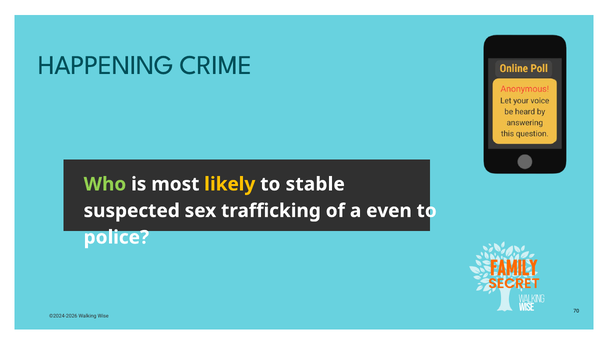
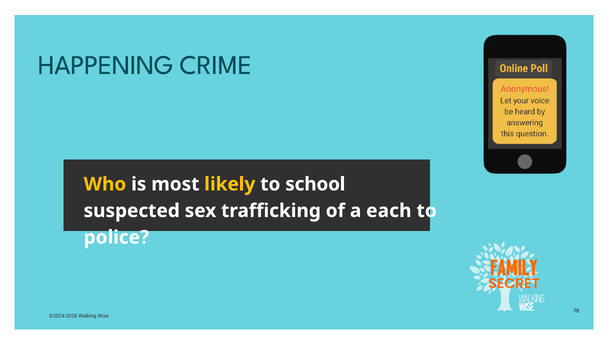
Who colour: light green -> yellow (105, 184)
stable: stable -> school (315, 184)
even: even -> each (389, 211)
